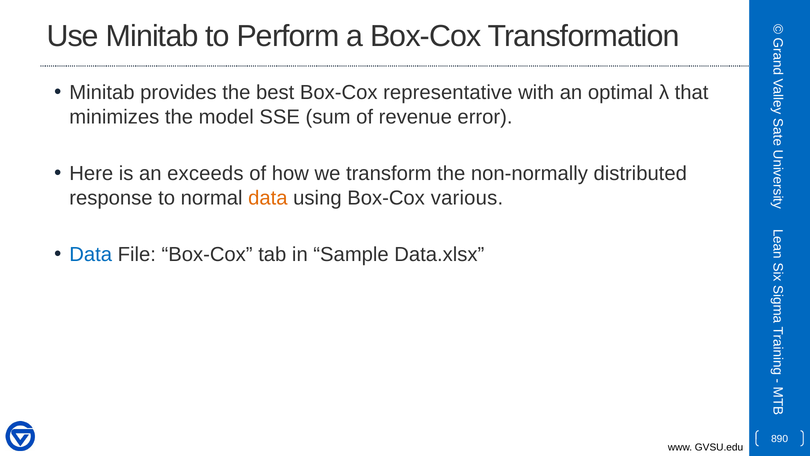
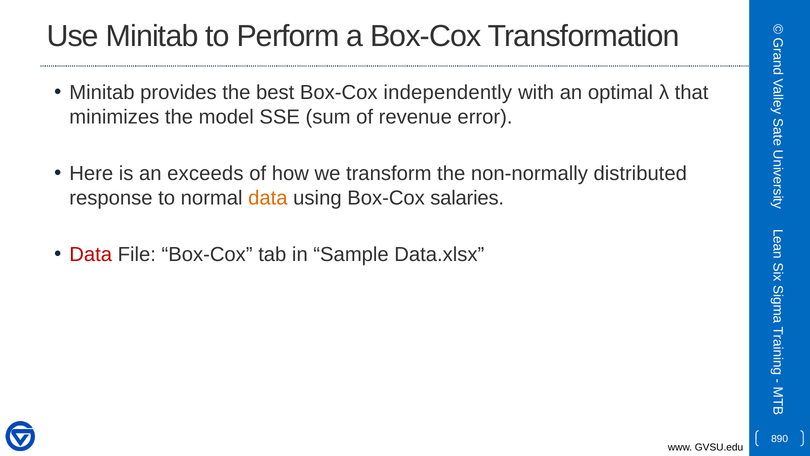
representative: representative -> independently (448, 93)
various: various -> salaries (467, 198)
Data colour: blue -> red (91, 255)
